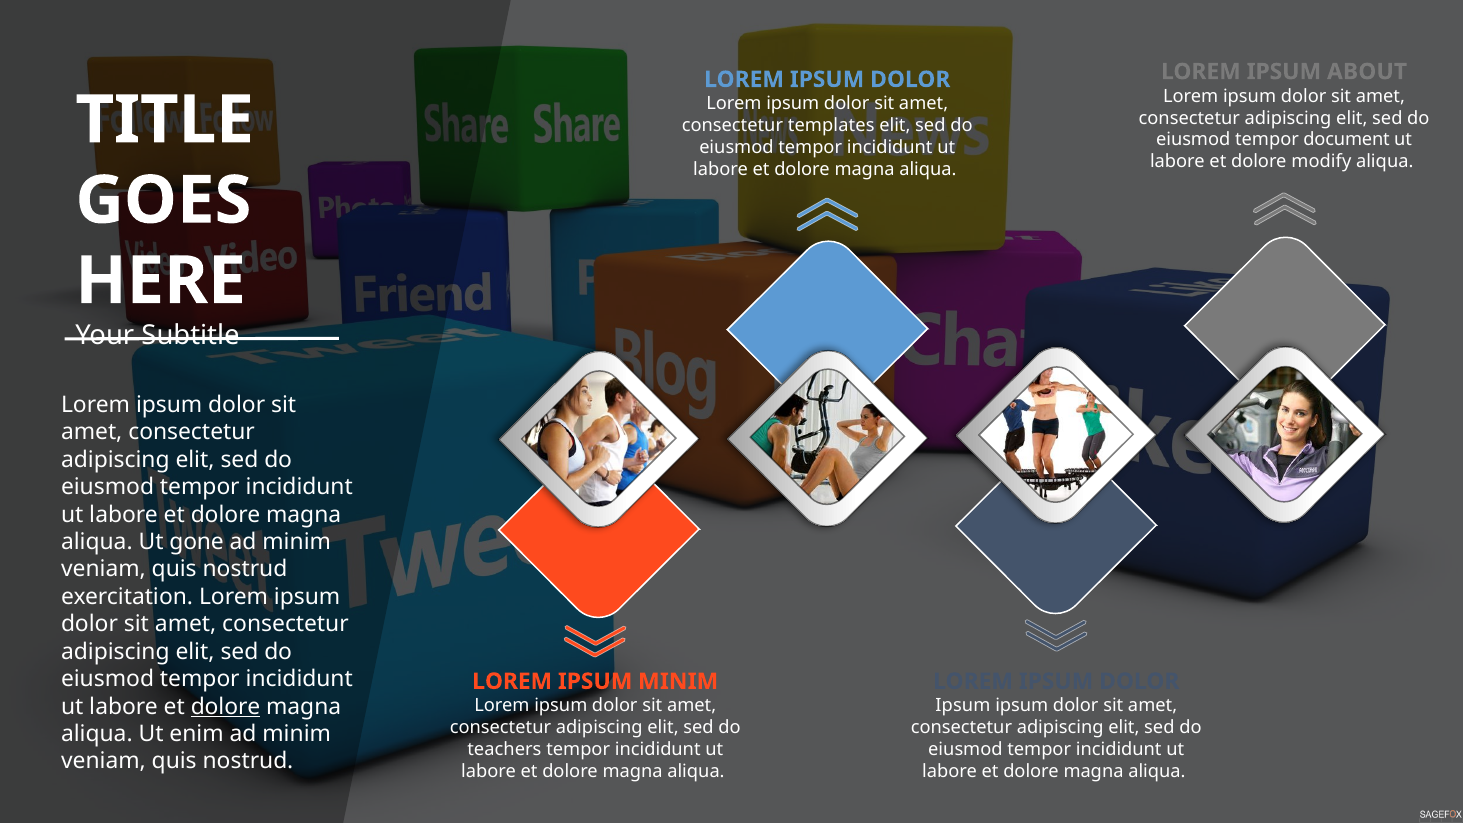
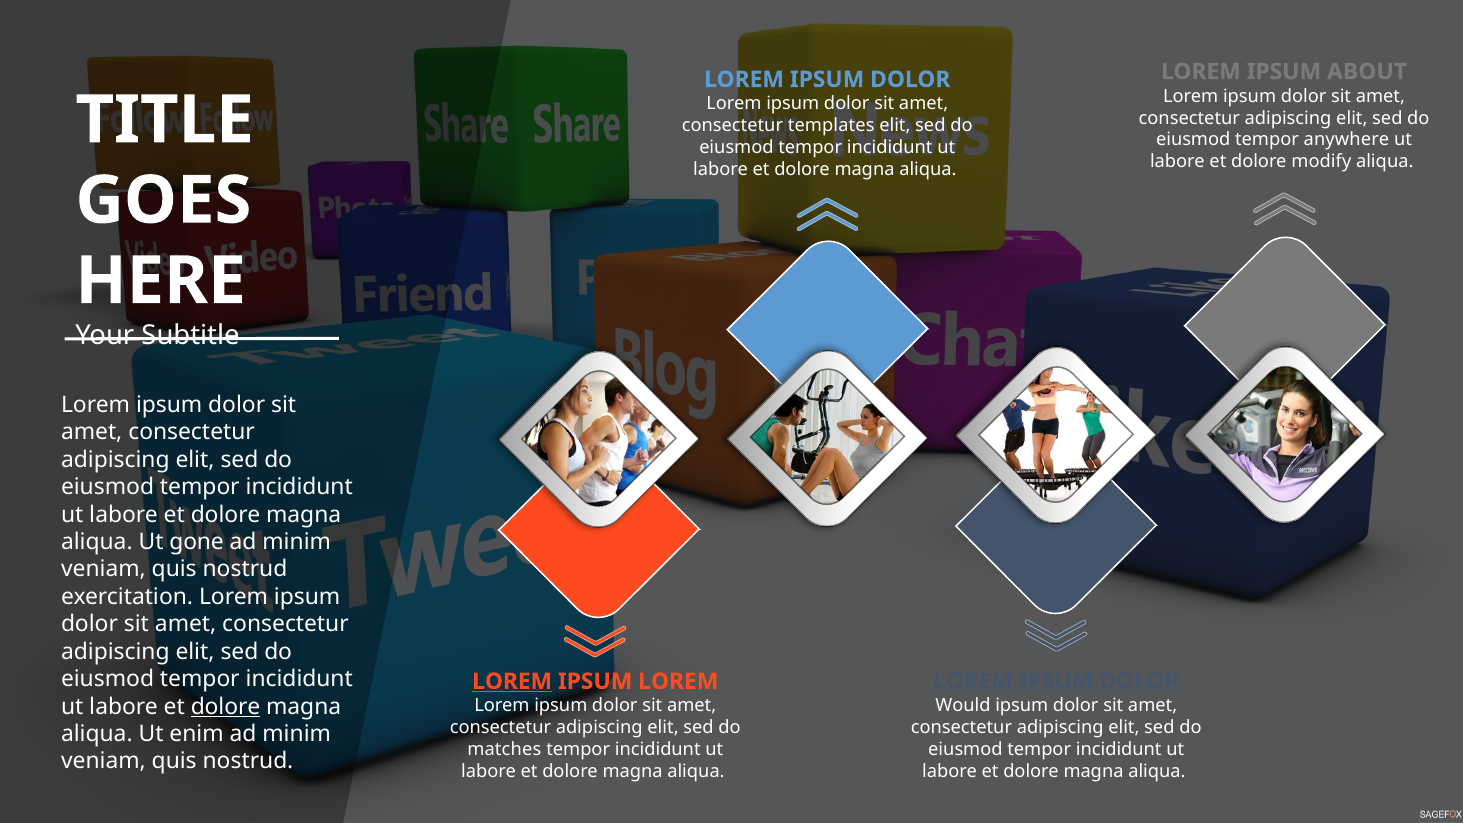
document: document -> anywhere (1346, 140)
LOREM underline: none -> present (512, 681)
IPSUM MINIM: MINIM -> LOREM (678, 681)
Ipsum: Ipsum -> Would (963, 706)
teachers: teachers -> matches (504, 750)
